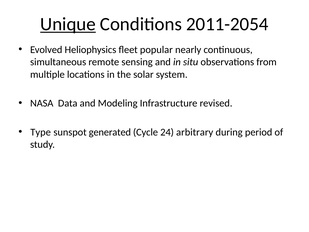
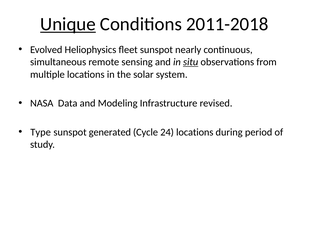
2011-2054: 2011-2054 -> 2011-2018 (227, 24)
fleet popular: popular -> sunspot (156, 50)
situ underline: none -> present (191, 62)
24 arbitrary: arbitrary -> locations (195, 132)
